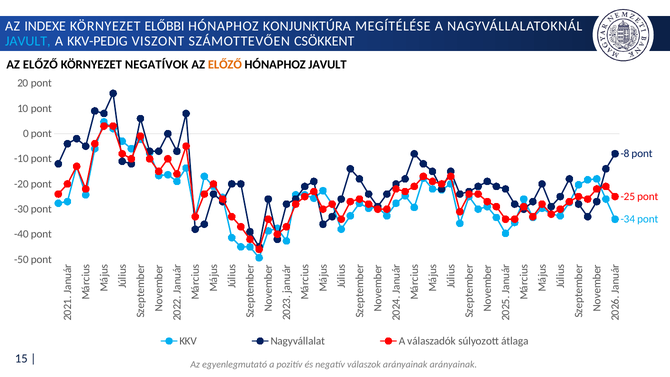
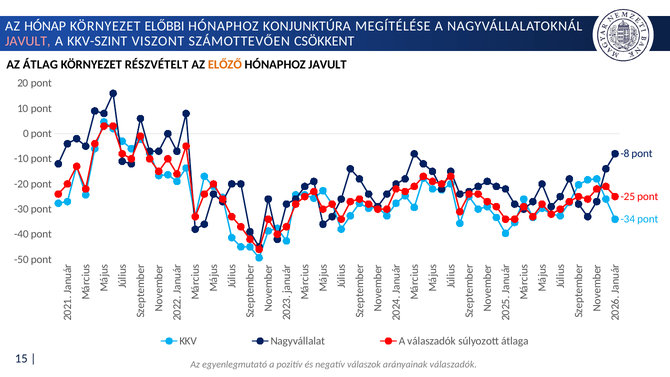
INDEXE: INDEXE -> HÓNAP (45, 26)
JAVULT colour: light blue -> pink (28, 41)
KKV-PEDIG: KKV-PEDIG -> KKV-SZINT (97, 41)
ELŐZŐ: ELŐZŐ -> ÁTLAG (40, 64)
NEGATÍVOK: NEGATÍVOK -> RÉSZVÉTELT (157, 64)
arányainak arányainak: arányainak -> válaszadók (453, 364)
